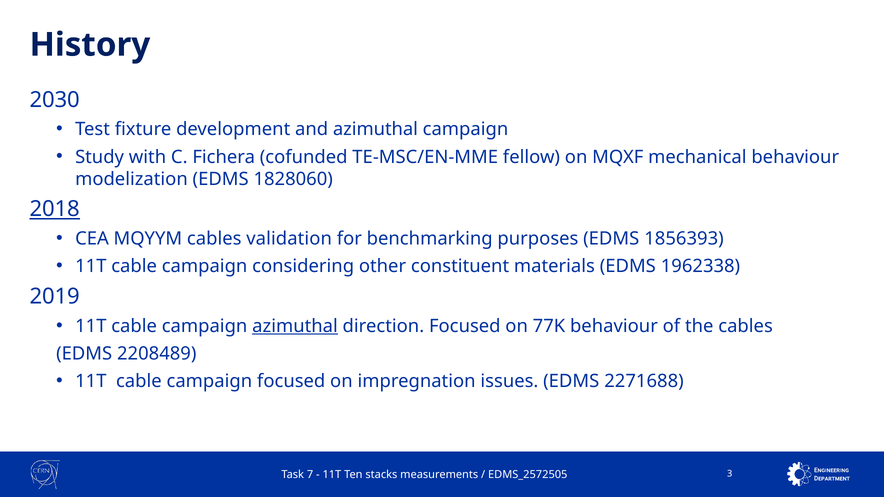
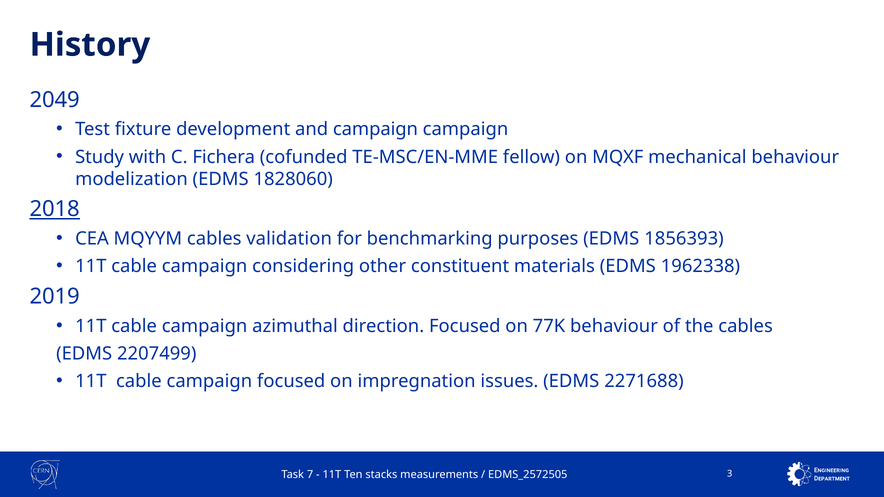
2030: 2030 -> 2049 (55, 100)
and azimuthal: azimuthal -> campaign (375, 129)
azimuthal underline: present -> none (295, 326)
2208489: 2208489 -> 2207499 (157, 354)
